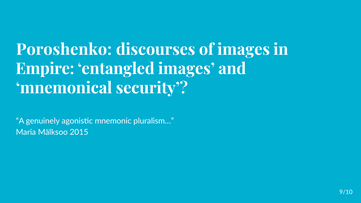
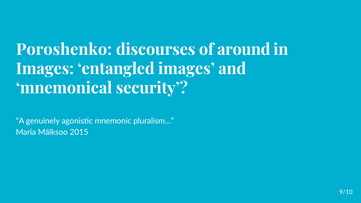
of images: images -> around (244, 50)
Empire: Empire -> Images (45, 69)
